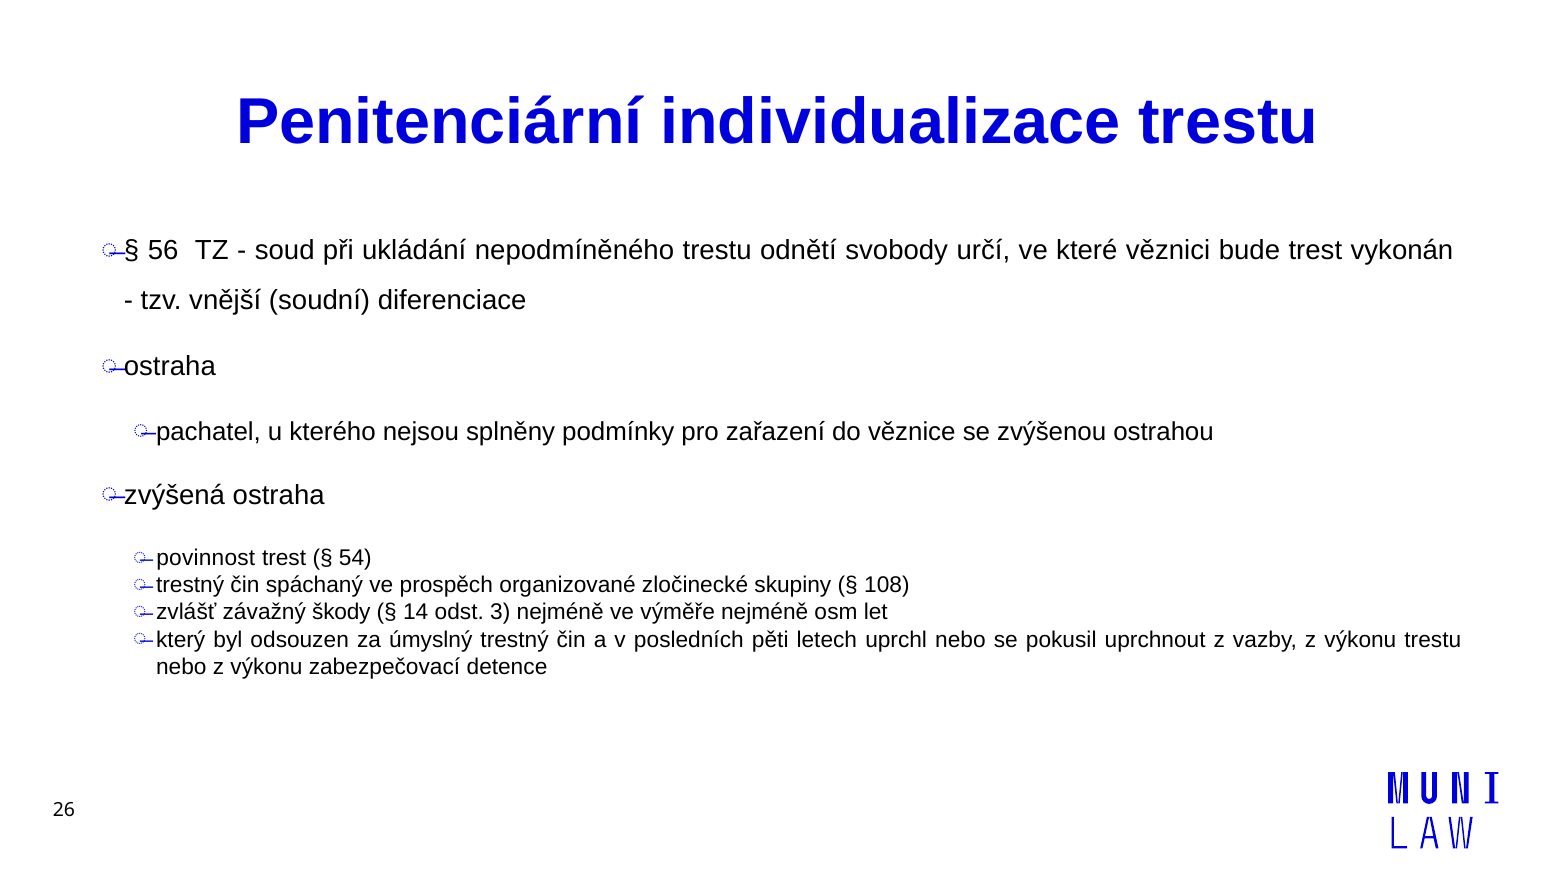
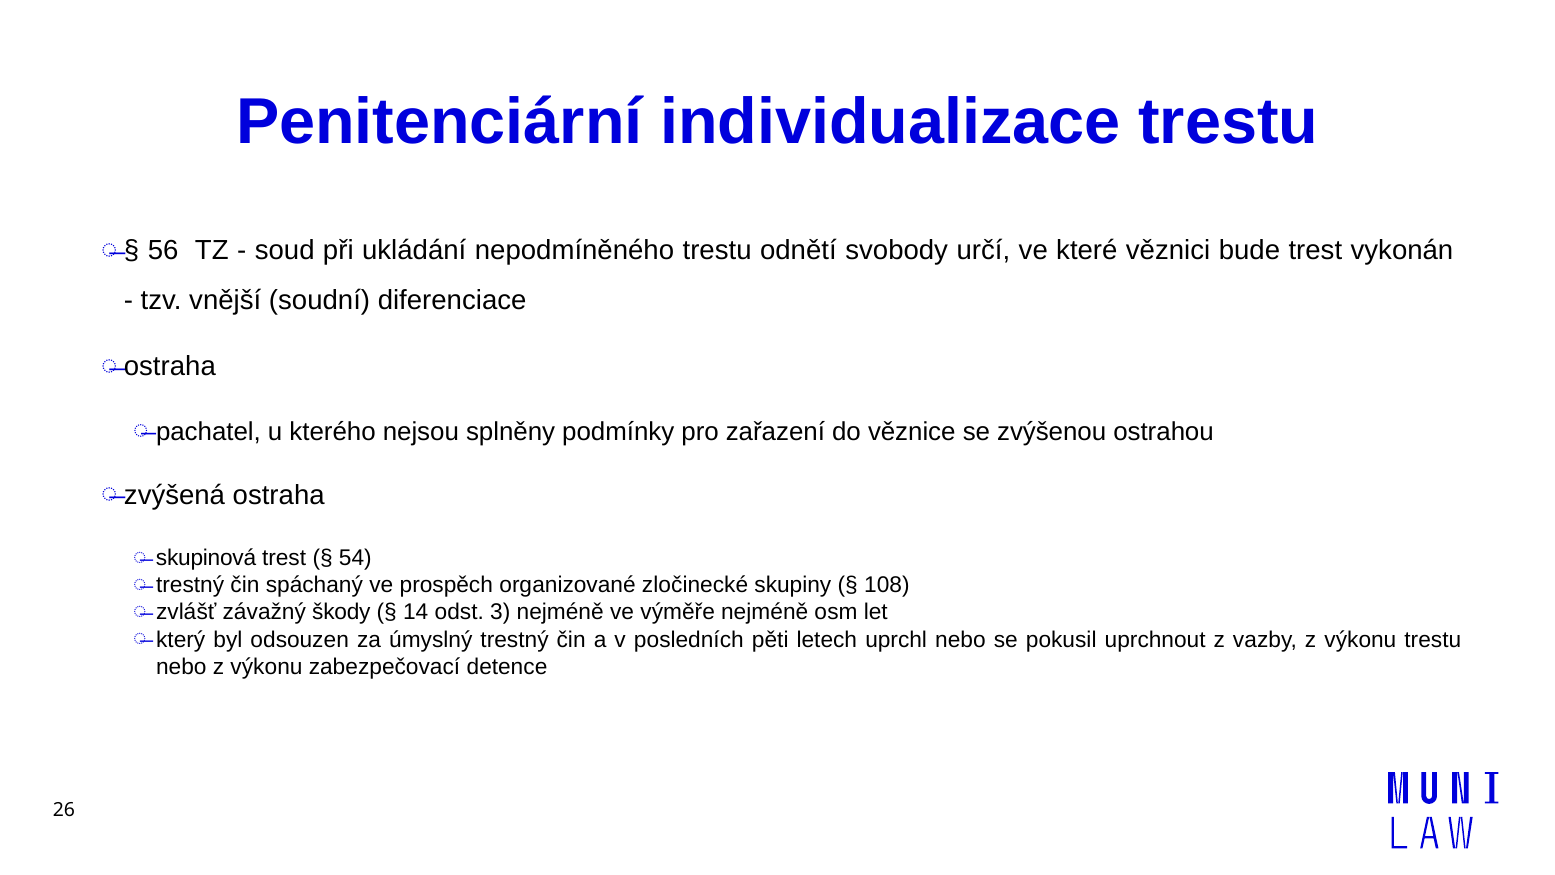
povinnost: povinnost -> skupinová (206, 558)
